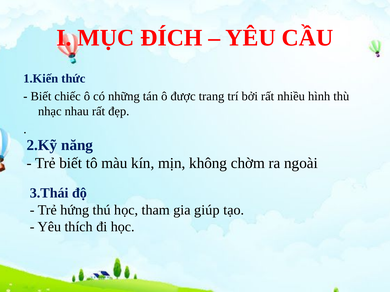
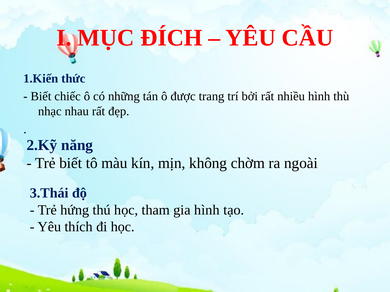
gia giúp: giúp -> hình (207, 210)
